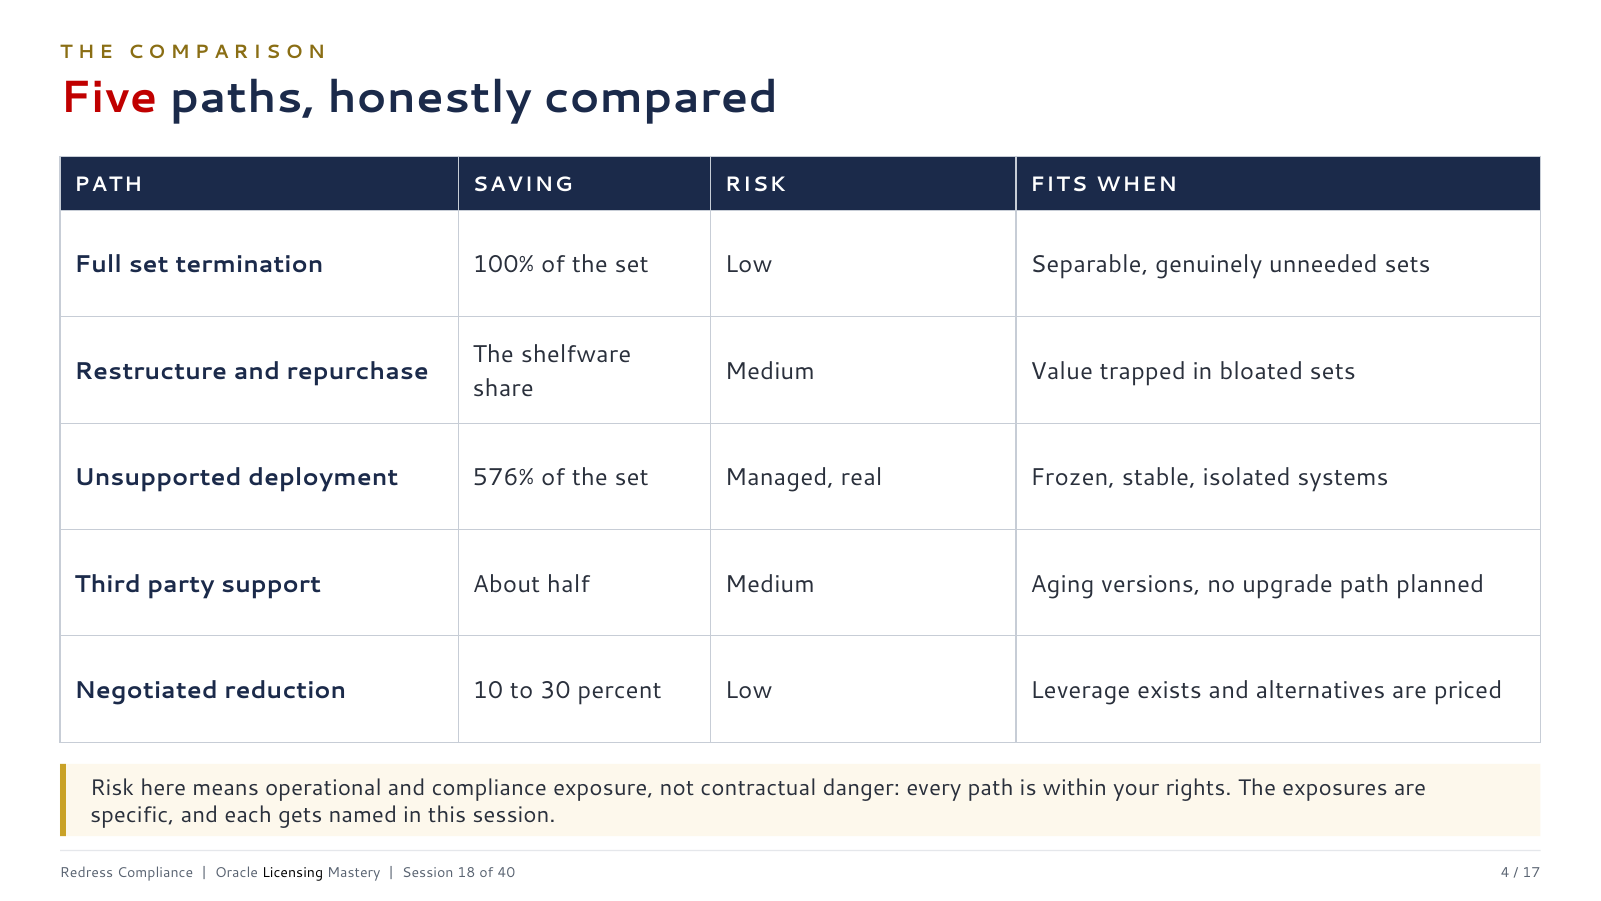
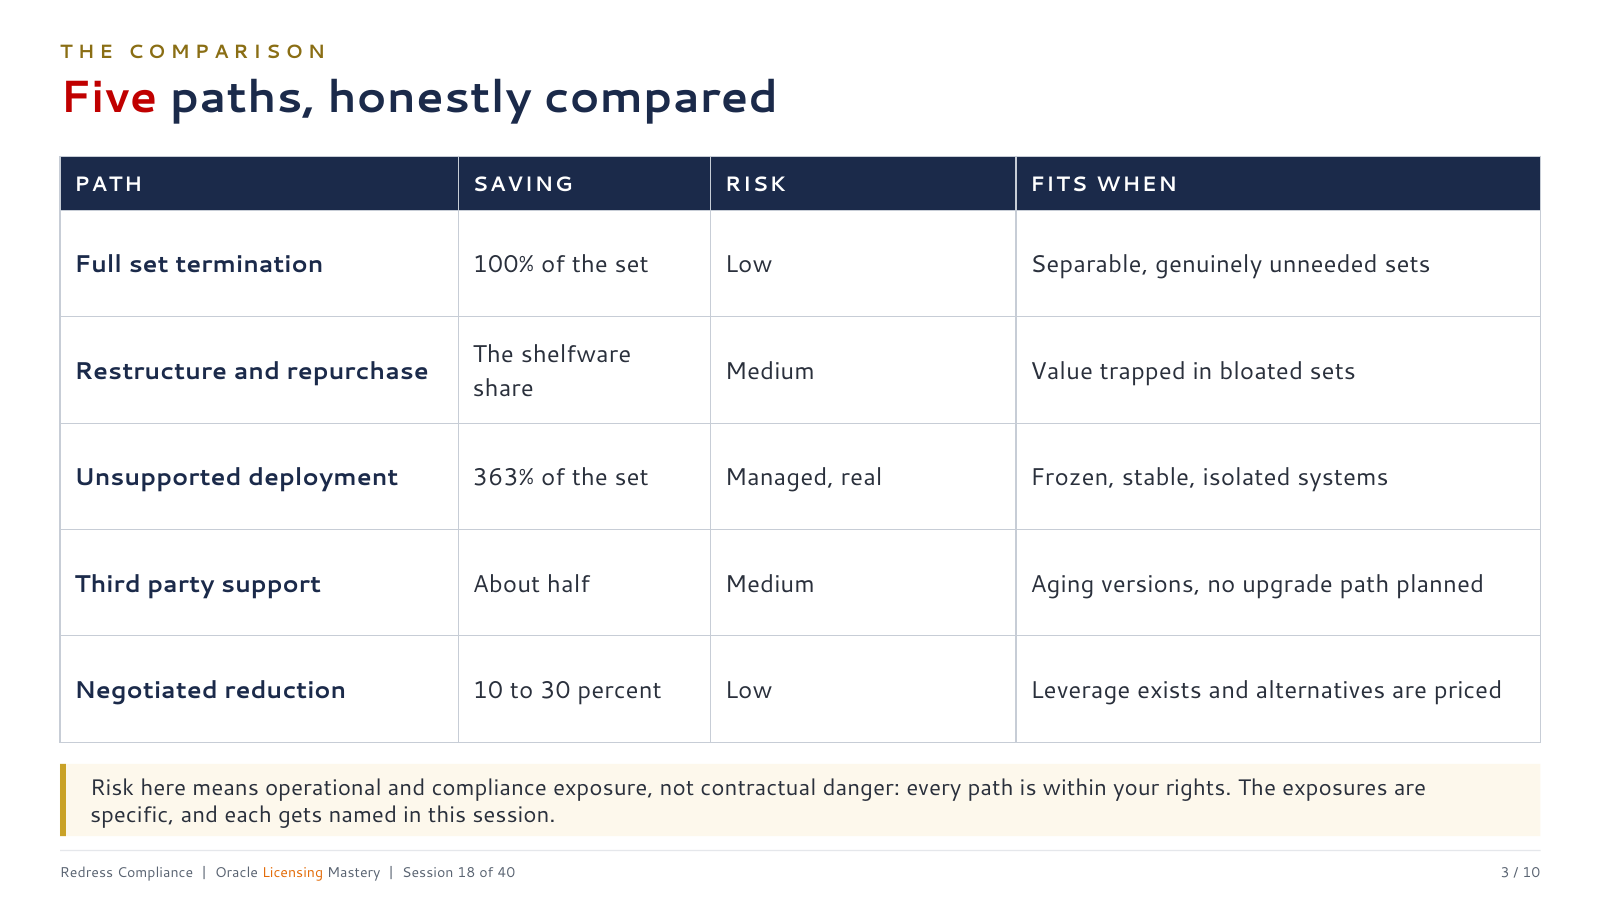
576%: 576% -> 363% (504, 477)
Licensing colour: black -> orange (293, 873)
4: 4 -> 3 (1505, 873)
17: 17 -> 10 (1531, 873)
